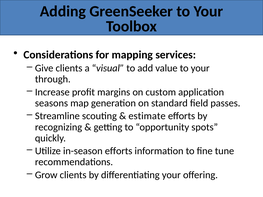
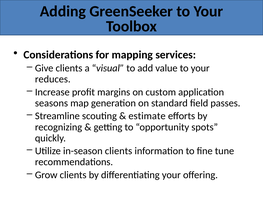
through: through -> reduces (53, 79)
in-season efforts: efforts -> clients (119, 151)
